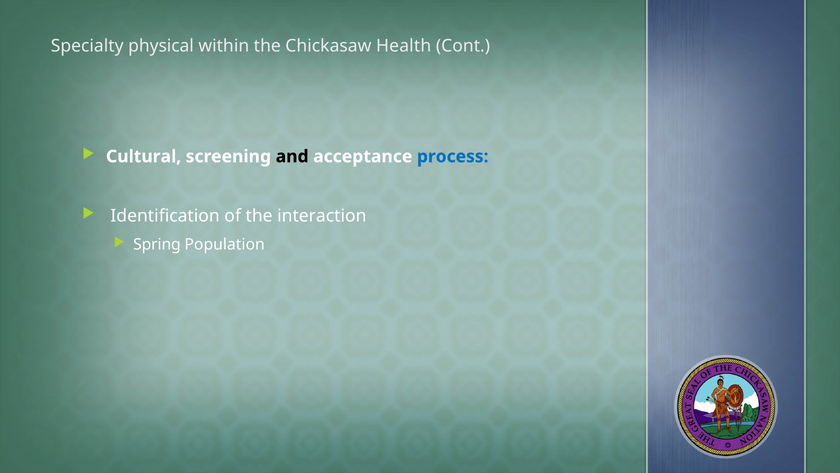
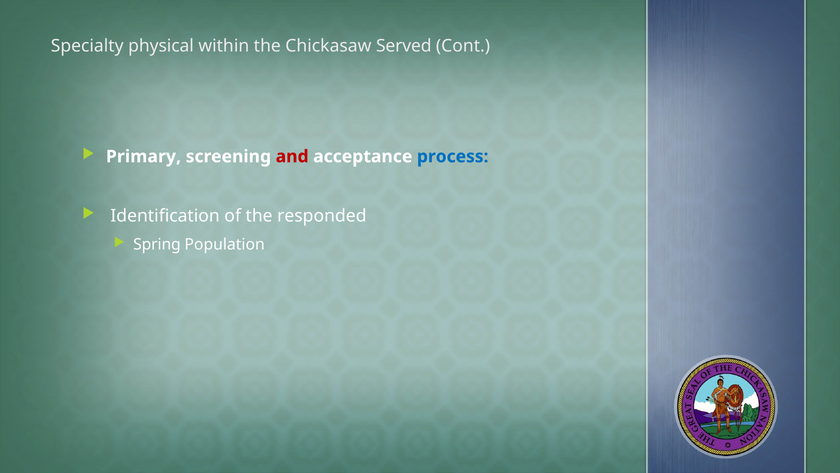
Health: Health -> Served (404, 46)
Cultural: Cultural -> Primary (143, 156)
and colour: black -> red (292, 156)
interaction: interaction -> responded (322, 216)
